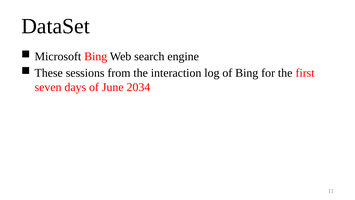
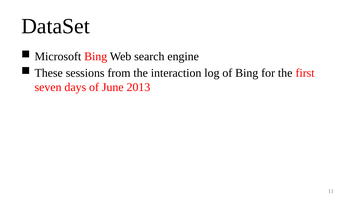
2034: 2034 -> 2013 (138, 87)
